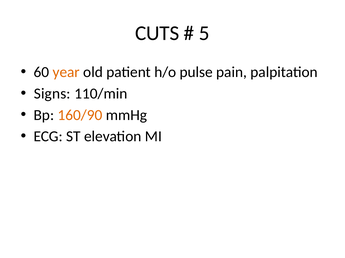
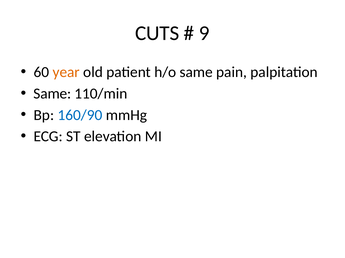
5: 5 -> 9 (204, 33)
h/o pulse: pulse -> same (196, 72)
Signs: Signs -> Same (52, 94)
160/90 colour: orange -> blue (80, 115)
